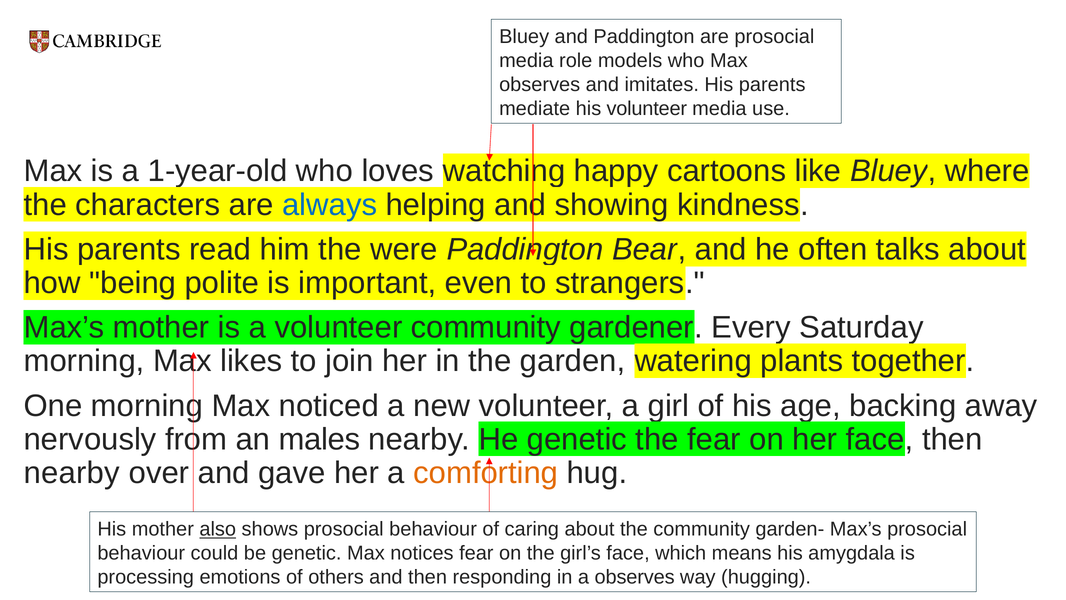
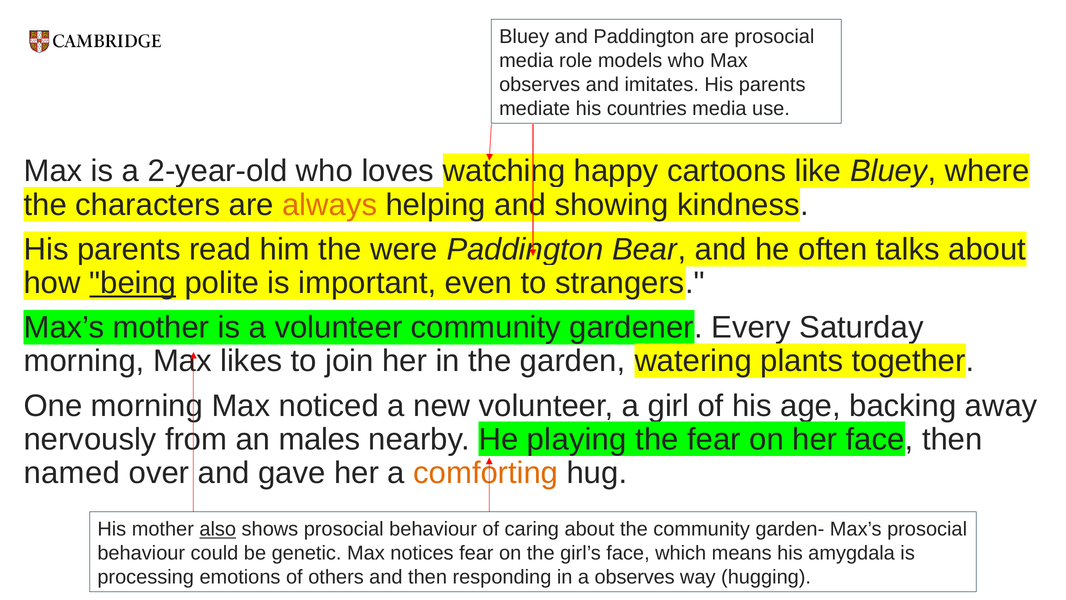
his volunteer: volunteer -> countries (647, 108)
1-year-old: 1-year-old -> 2-year-old (218, 171)
always colour: blue -> orange (330, 205)
being underline: none -> present (133, 283)
He genetic: genetic -> playing (577, 439)
nearby: nearby -> named (72, 473)
